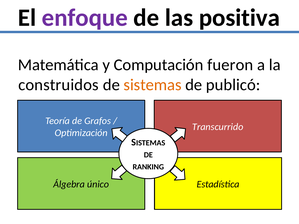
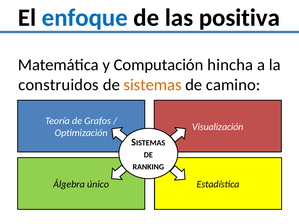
enfoque colour: purple -> blue (85, 18)
fueron: fueron -> hincha (230, 65)
publicó: publicó -> camino (233, 85)
Transcurrido: Transcurrido -> Visualización (218, 127)
